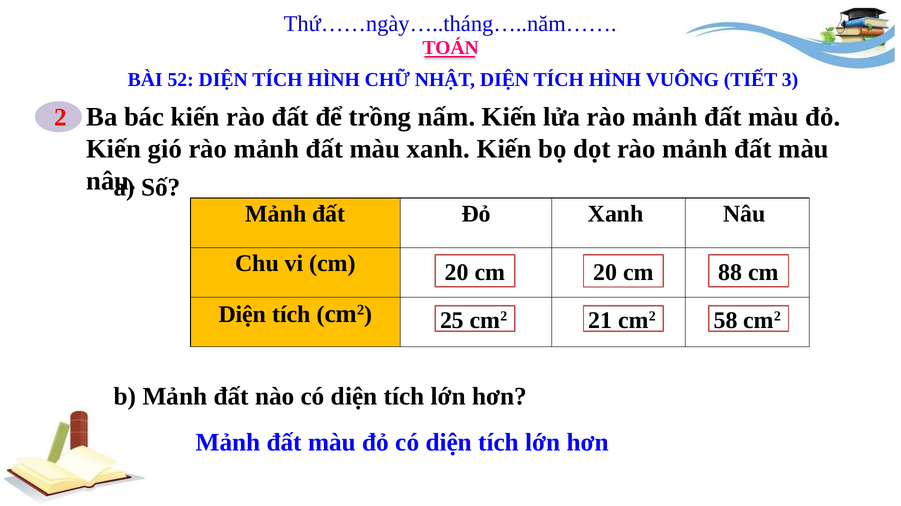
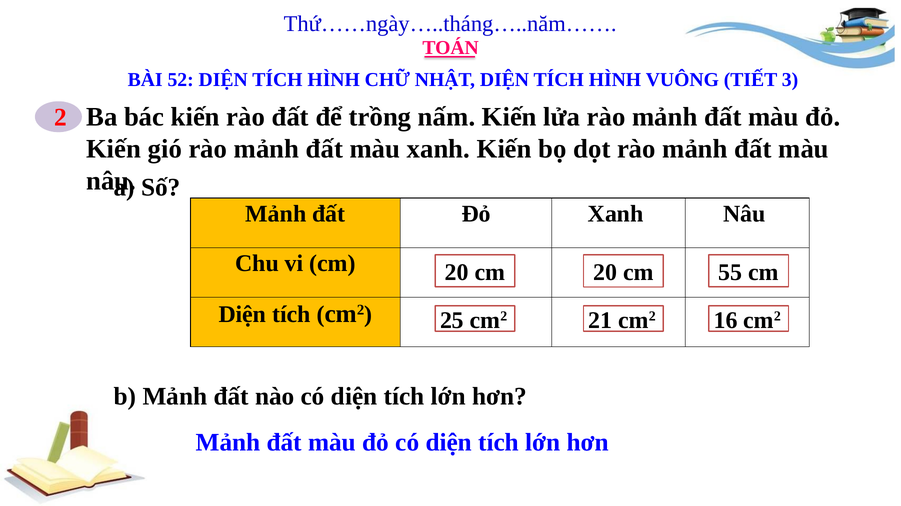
88: 88 -> 55 (730, 273)
58: 58 -> 16 (726, 320)
